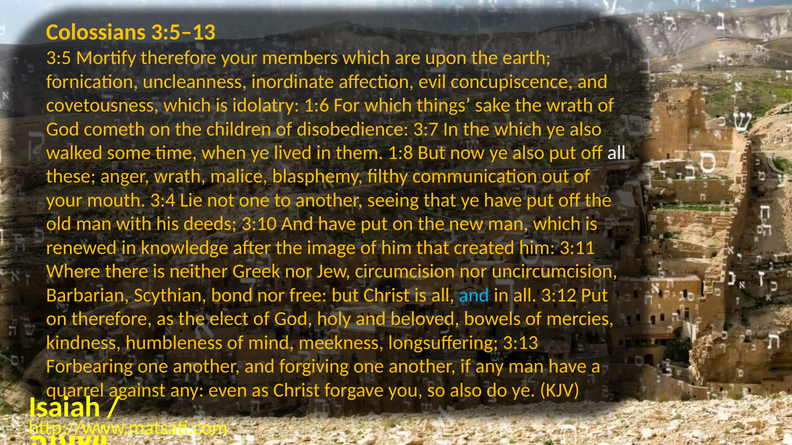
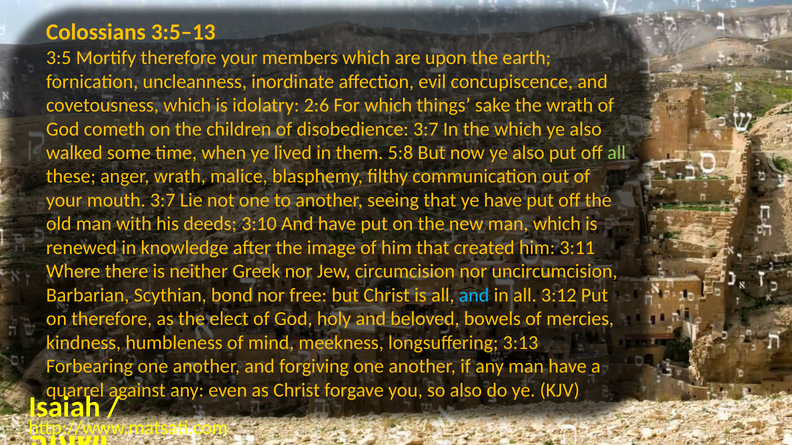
1:6: 1:6 -> 2:6 (316, 105)
1:8: 1:8 -> 5:8 (401, 153)
all colour: white -> light green (617, 153)
mouth 3:4: 3:4 -> 3:7 (163, 200)
